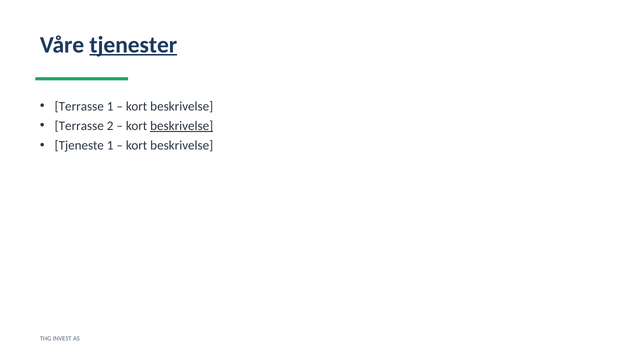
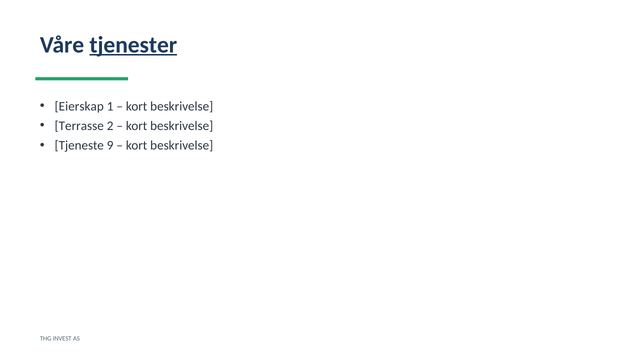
Terrasse: Terrasse -> Eierskap (79, 106)
beskrivelse underline: present -> none (182, 126)
Tjeneste 1: 1 -> 9 (110, 146)
